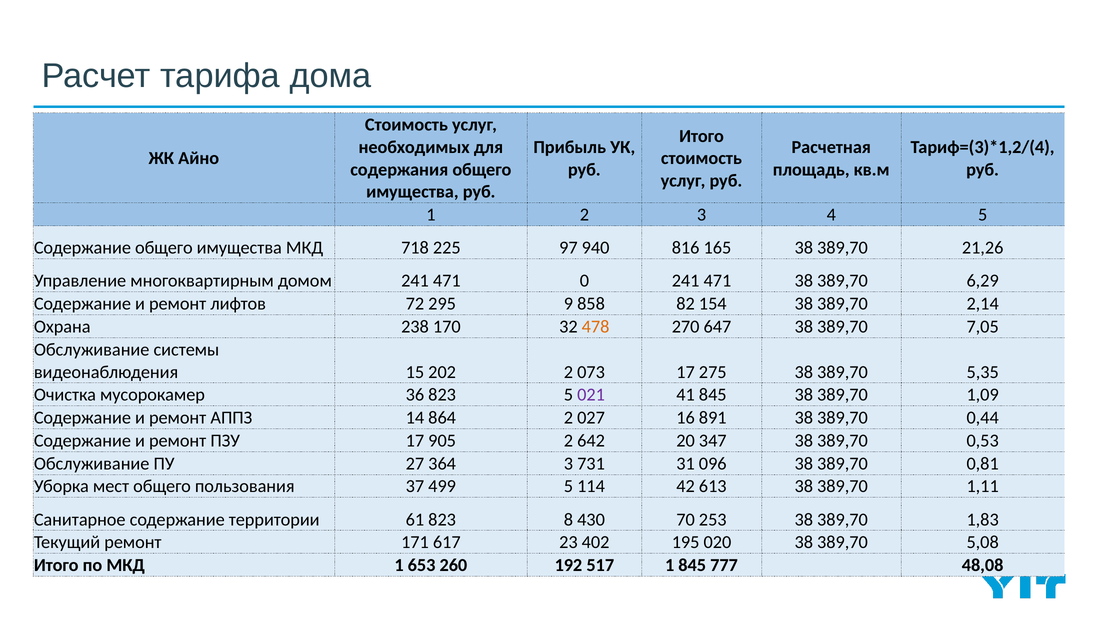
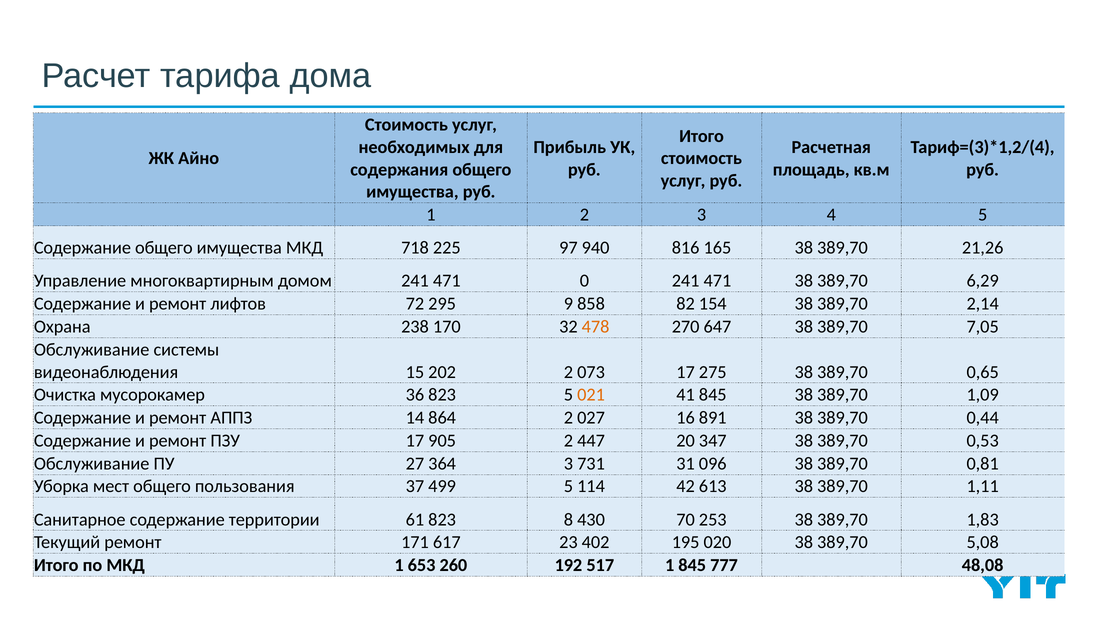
5,35: 5,35 -> 0,65 (983, 372)
021 colour: purple -> orange (591, 395)
642: 642 -> 447 (591, 441)
